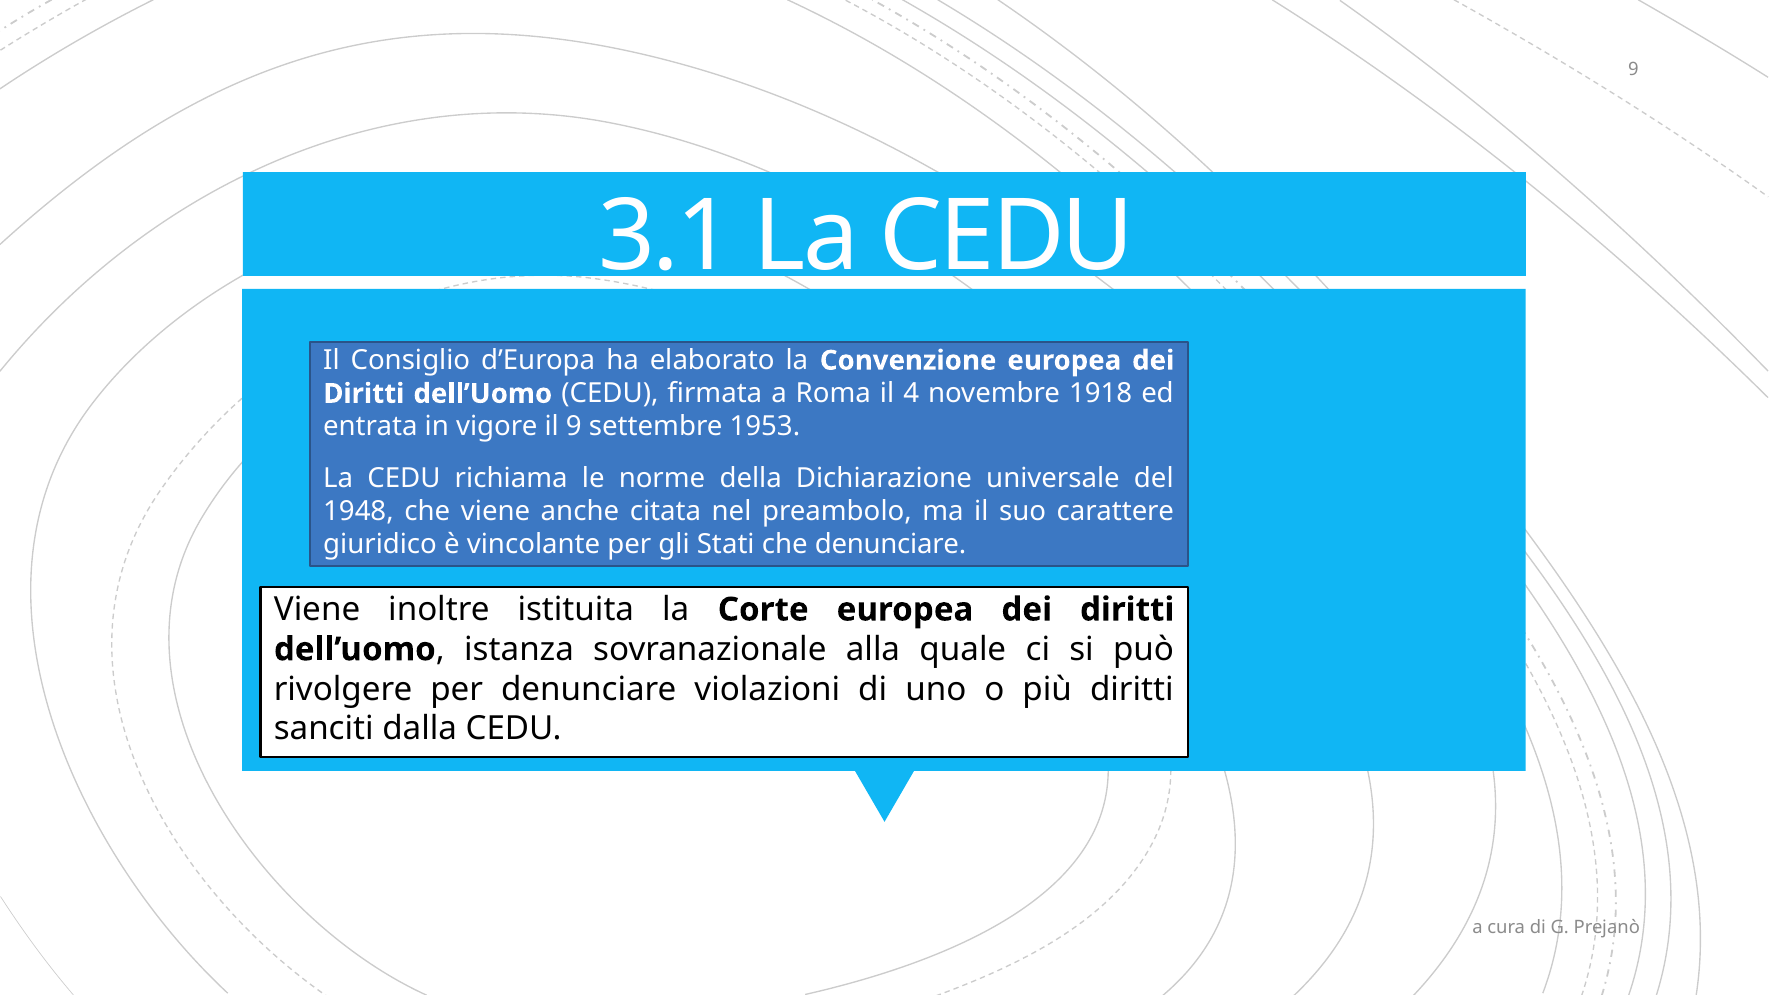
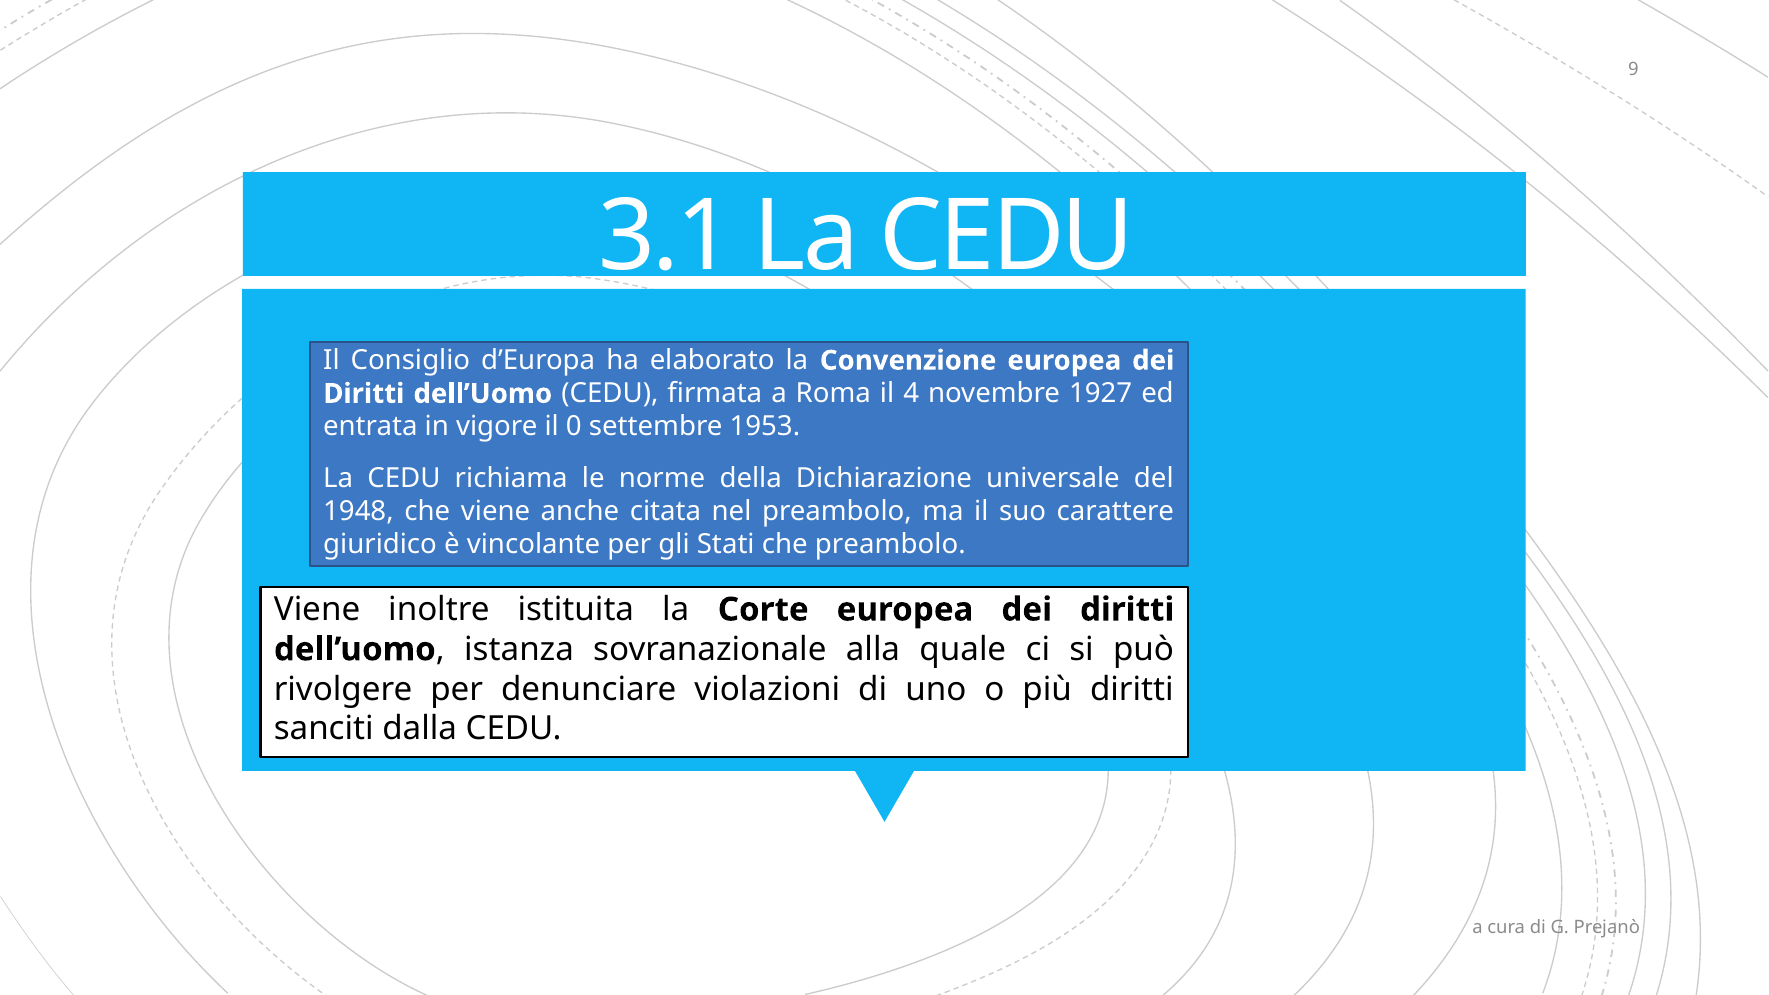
1918: 1918 -> 1927 (1101, 394)
il 9: 9 -> 0 (574, 427)
che denunciare: denunciare -> preambolo (890, 545)
